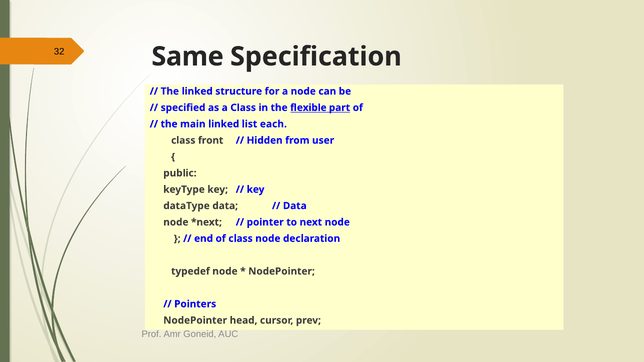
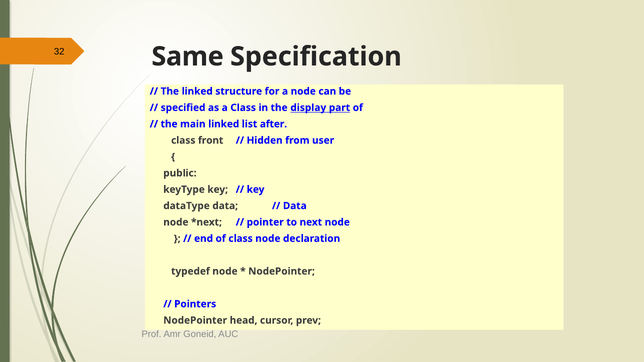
flexible: flexible -> display (308, 108)
each: each -> after (273, 124)
